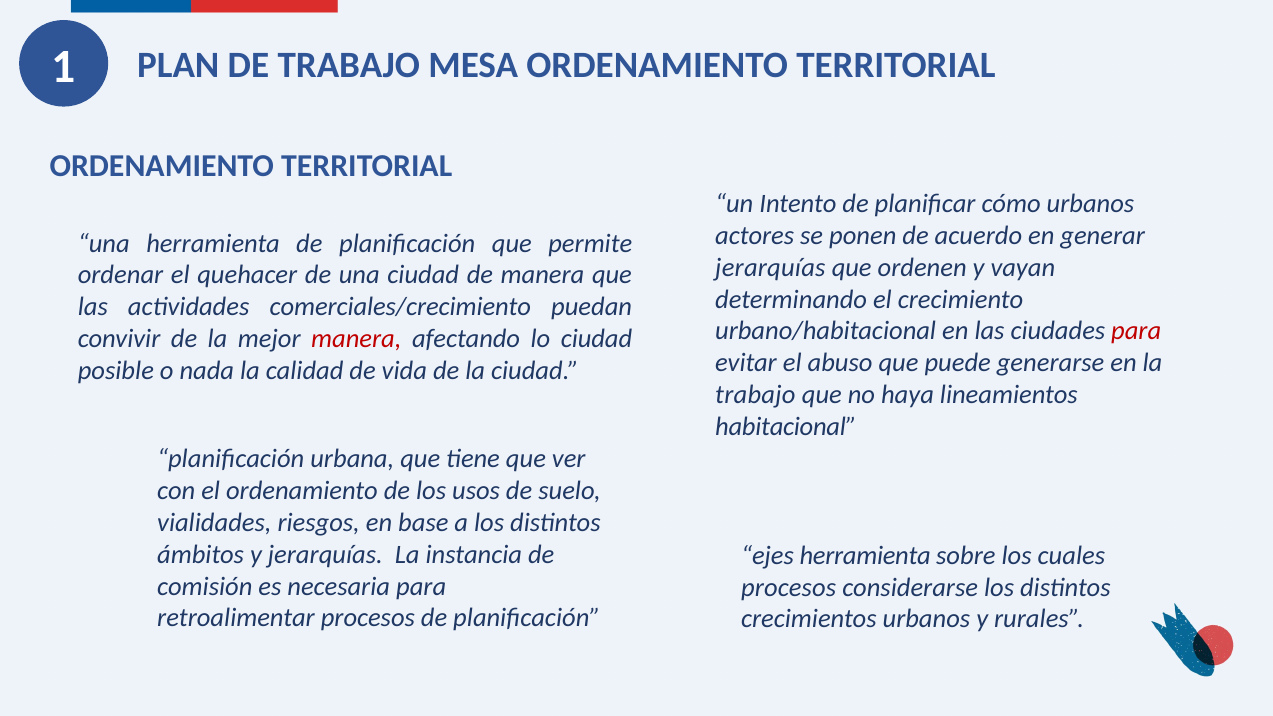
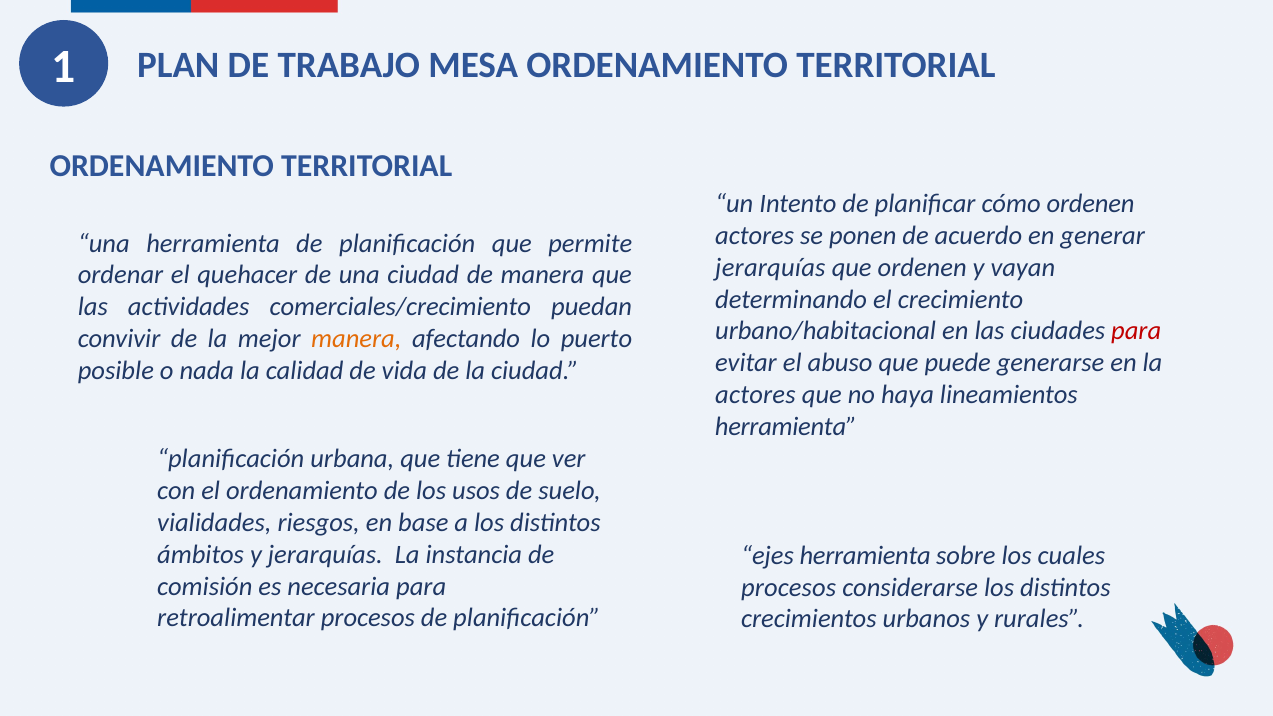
cómo urbanos: urbanos -> ordenen (1091, 204)
manera colour: red -> orange (356, 339)
lo ciudad: ciudad -> puerto (597, 339)
trabajo: trabajo -> actores (755, 395)
habitacional: habitacional -> herramienta (786, 427)
